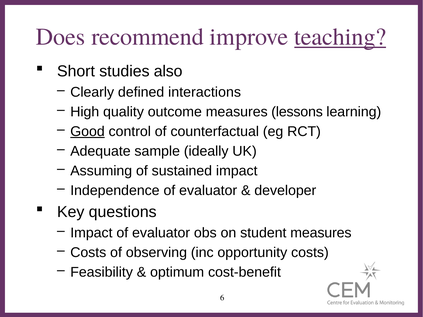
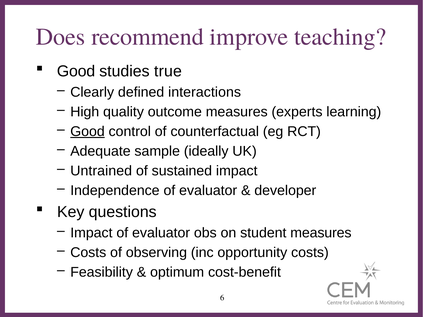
teaching underline: present -> none (340, 37)
Short: Short -> Good (76, 71)
also: also -> true (168, 71)
lessons: lessons -> experts (297, 112)
Assuming: Assuming -> Untrained (101, 171)
